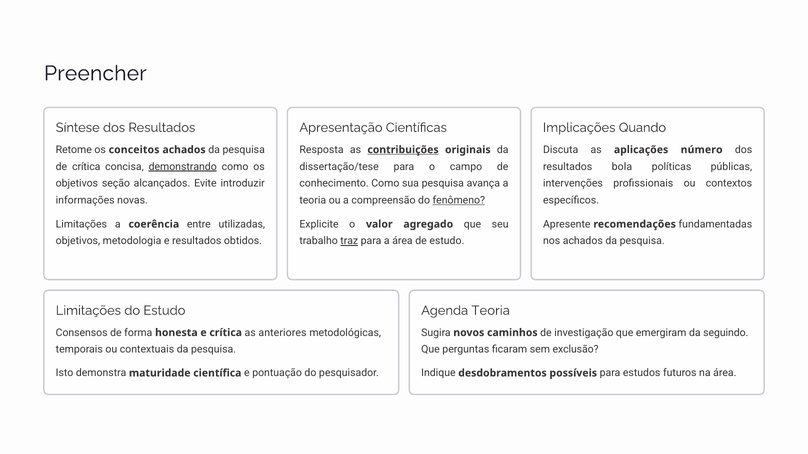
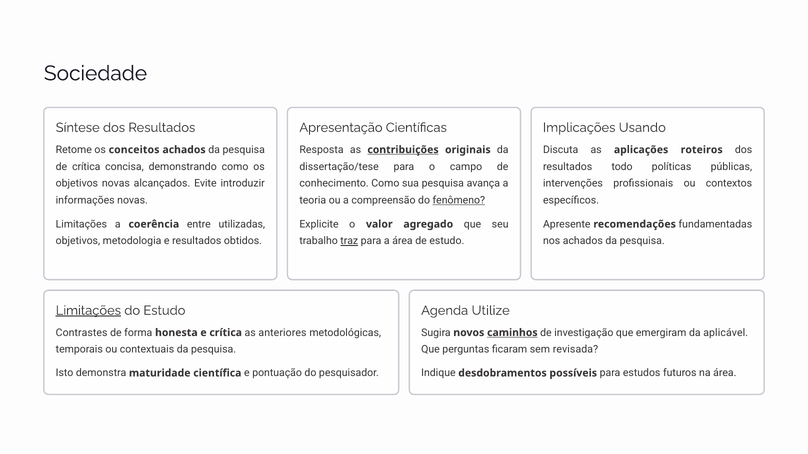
Preencher: Preencher -> Sociedade (95, 73)
Quando: Quando -> Usando (642, 128)
número: número -> roteiros (702, 150)
demonstrando underline: present -> none (183, 167)
bola: bola -> todo (622, 167)
objetivos seção: seção -> novas (116, 184)
Limitações underline: none -> present (88, 311)
Agenda Teoria: Teoria -> Utilize (491, 311)
Consensos: Consensos -> Contrastes (82, 333)
caminhos underline: none -> present (512, 333)
seguindo: seguindo -> aplicável (726, 333)
exclusão: exclusão -> revisada (575, 350)
